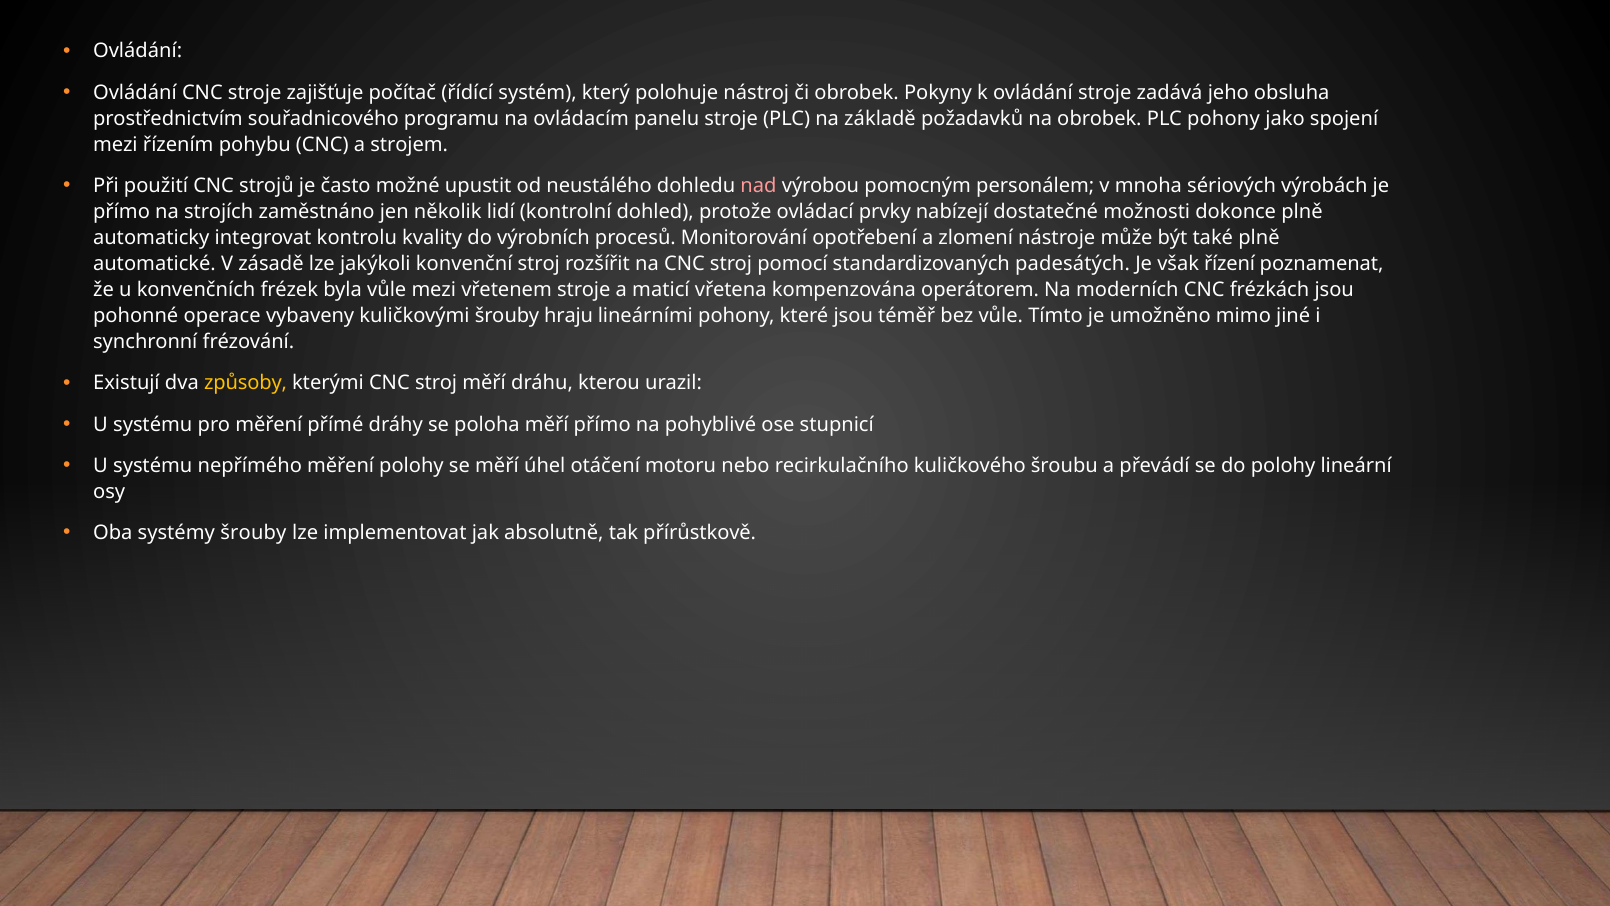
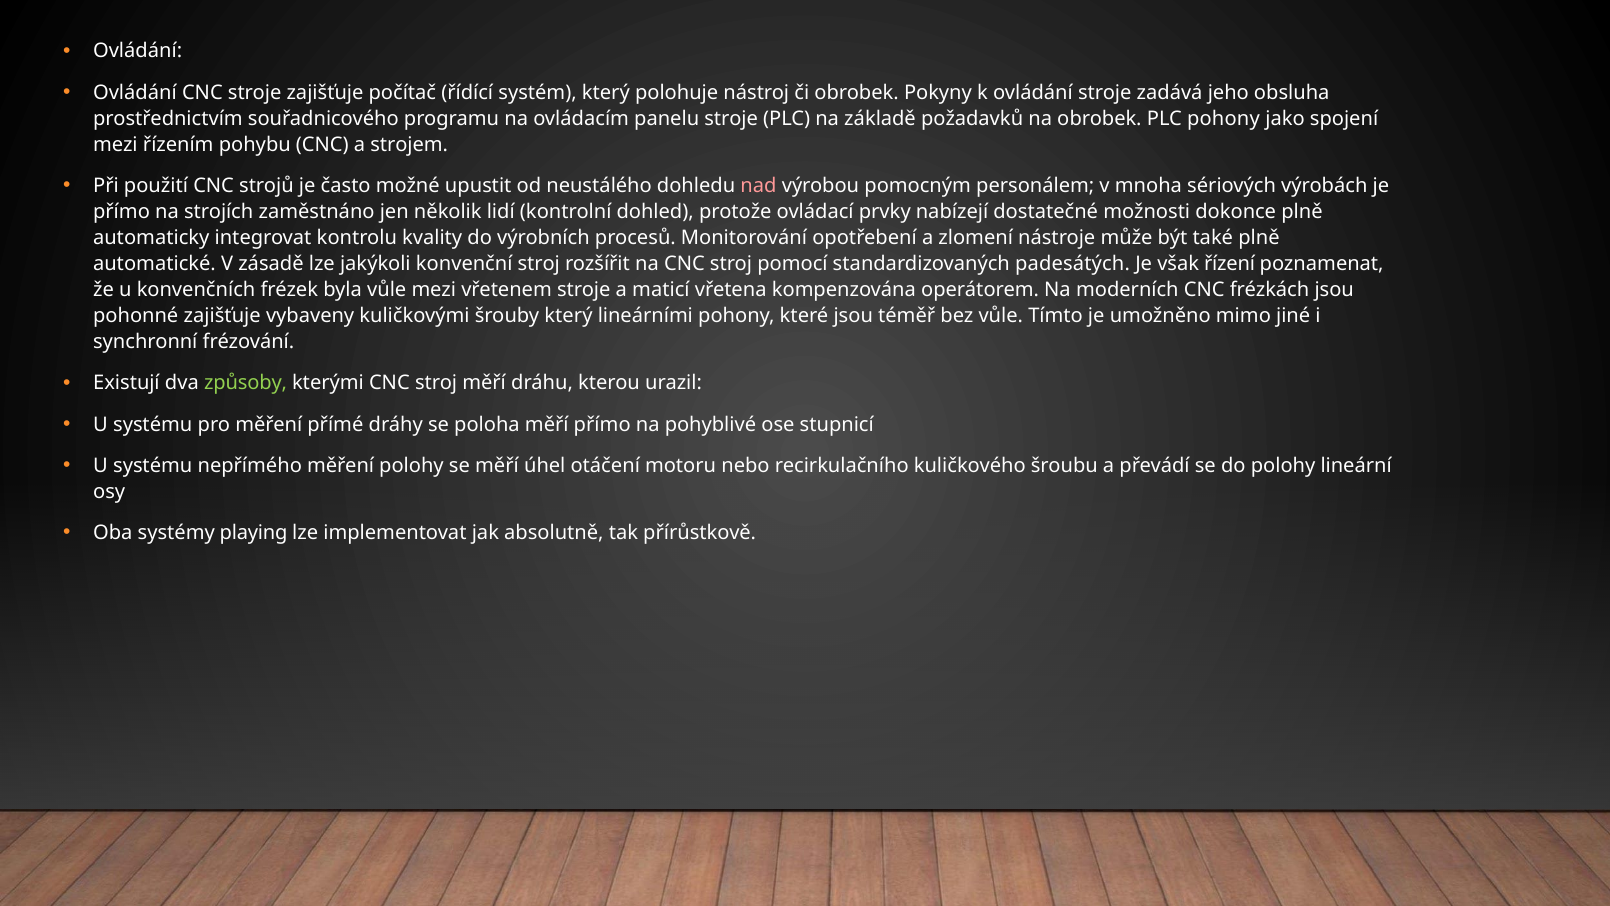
pohonné operace: operace -> zajišťuje (222, 316)
šrouby hraju: hraju -> který (568, 316)
způsoby colour: yellow -> light green (246, 383)
systémy šrouby: šrouby -> playing (254, 533)
